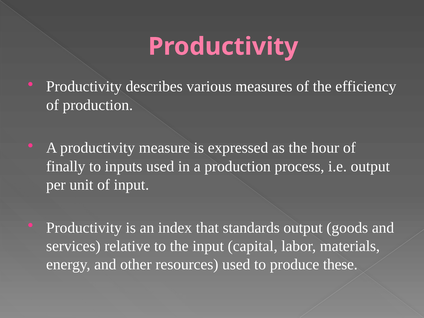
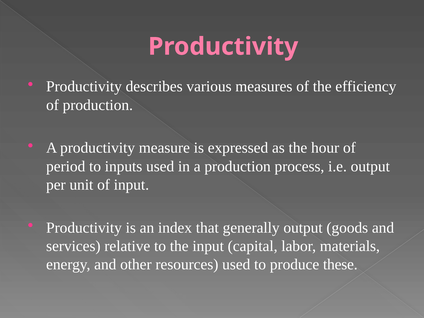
finally: finally -> period (66, 166)
standards: standards -> generally (251, 228)
